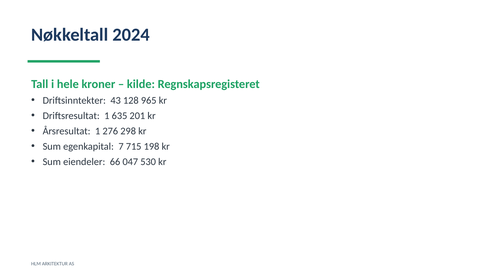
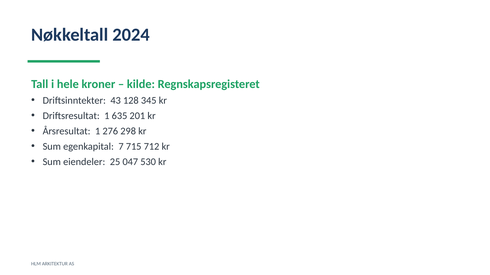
965: 965 -> 345 (149, 101)
198: 198 -> 712 (152, 147)
66: 66 -> 25 (115, 162)
